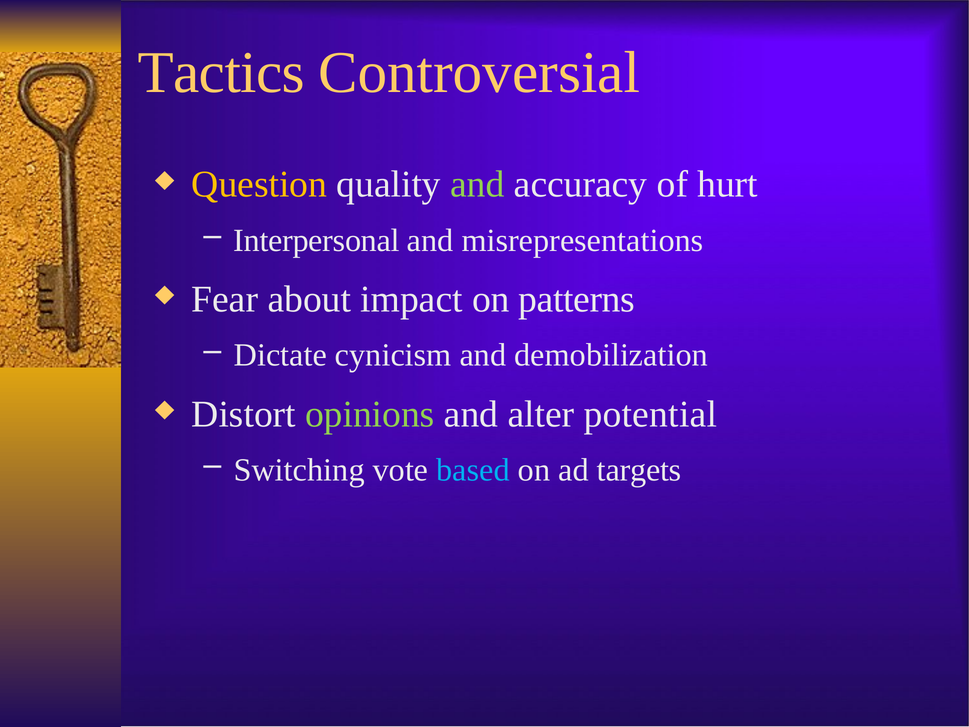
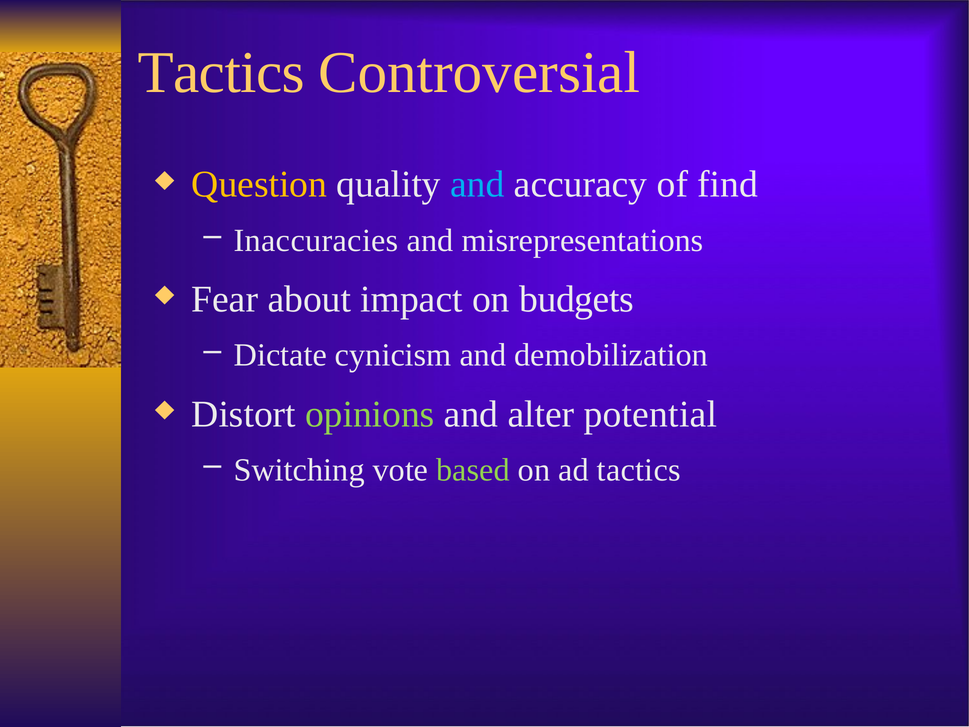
and colour: light green -> light blue (477, 184)
hurt: hurt -> find (728, 184)
Interpersonal: Interpersonal -> Inaccuracies (316, 240)
patterns: patterns -> budgets (577, 299)
based colour: light blue -> light green (473, 470)
ad targets: targets -> tactics (639, 470)
